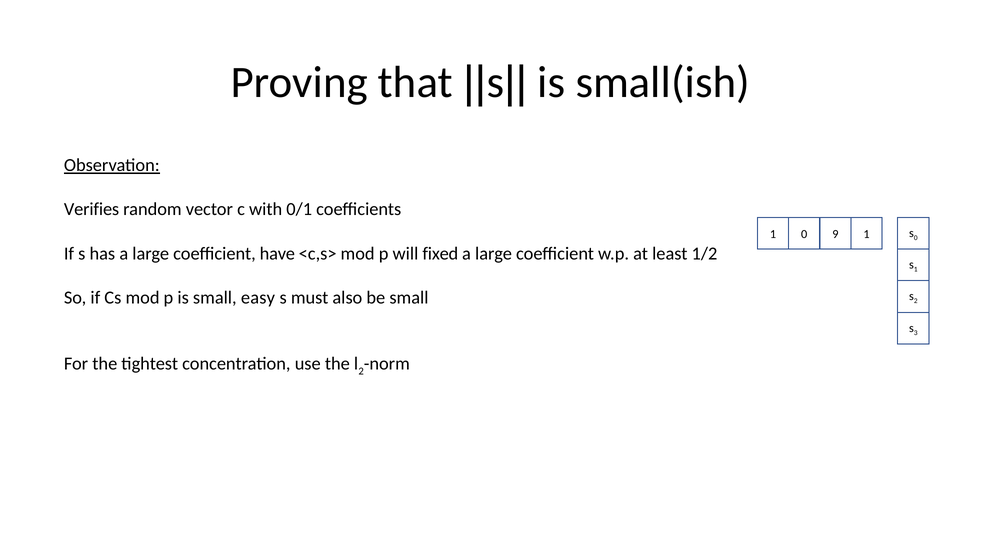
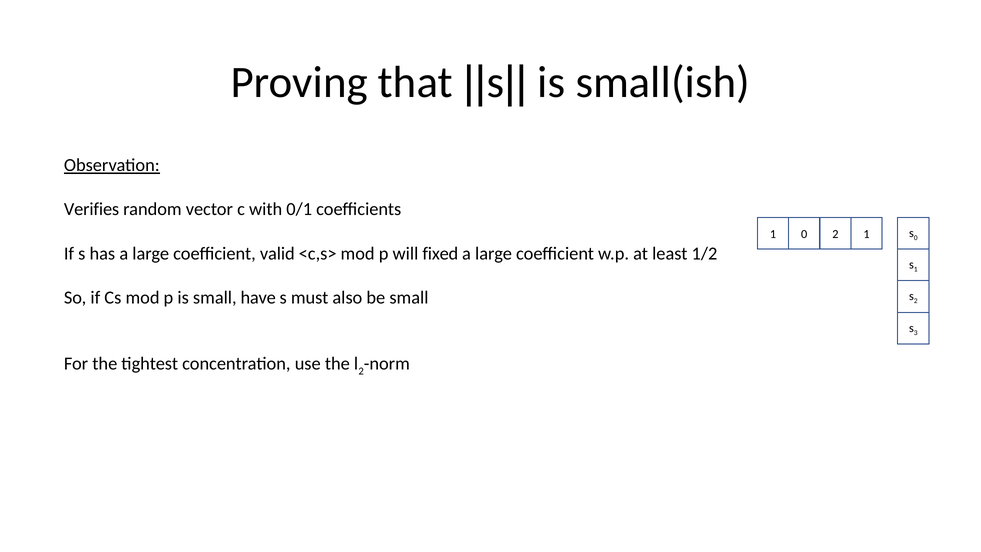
0 9: 9 -> 2 (835, 234)
have: have -> valid (277, 253)
easy: easy -> have (258, 298)
